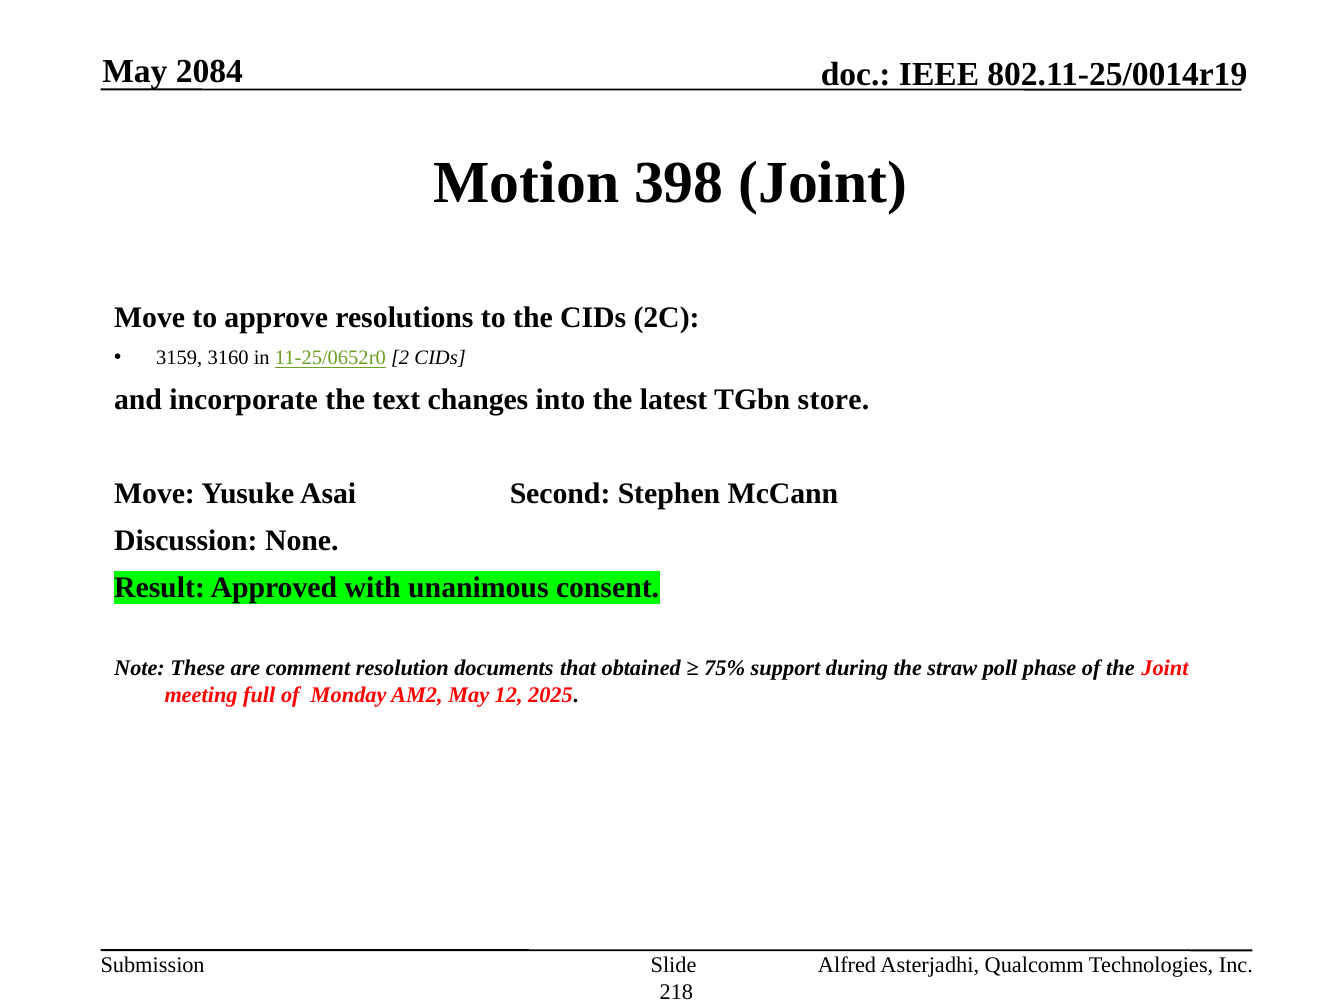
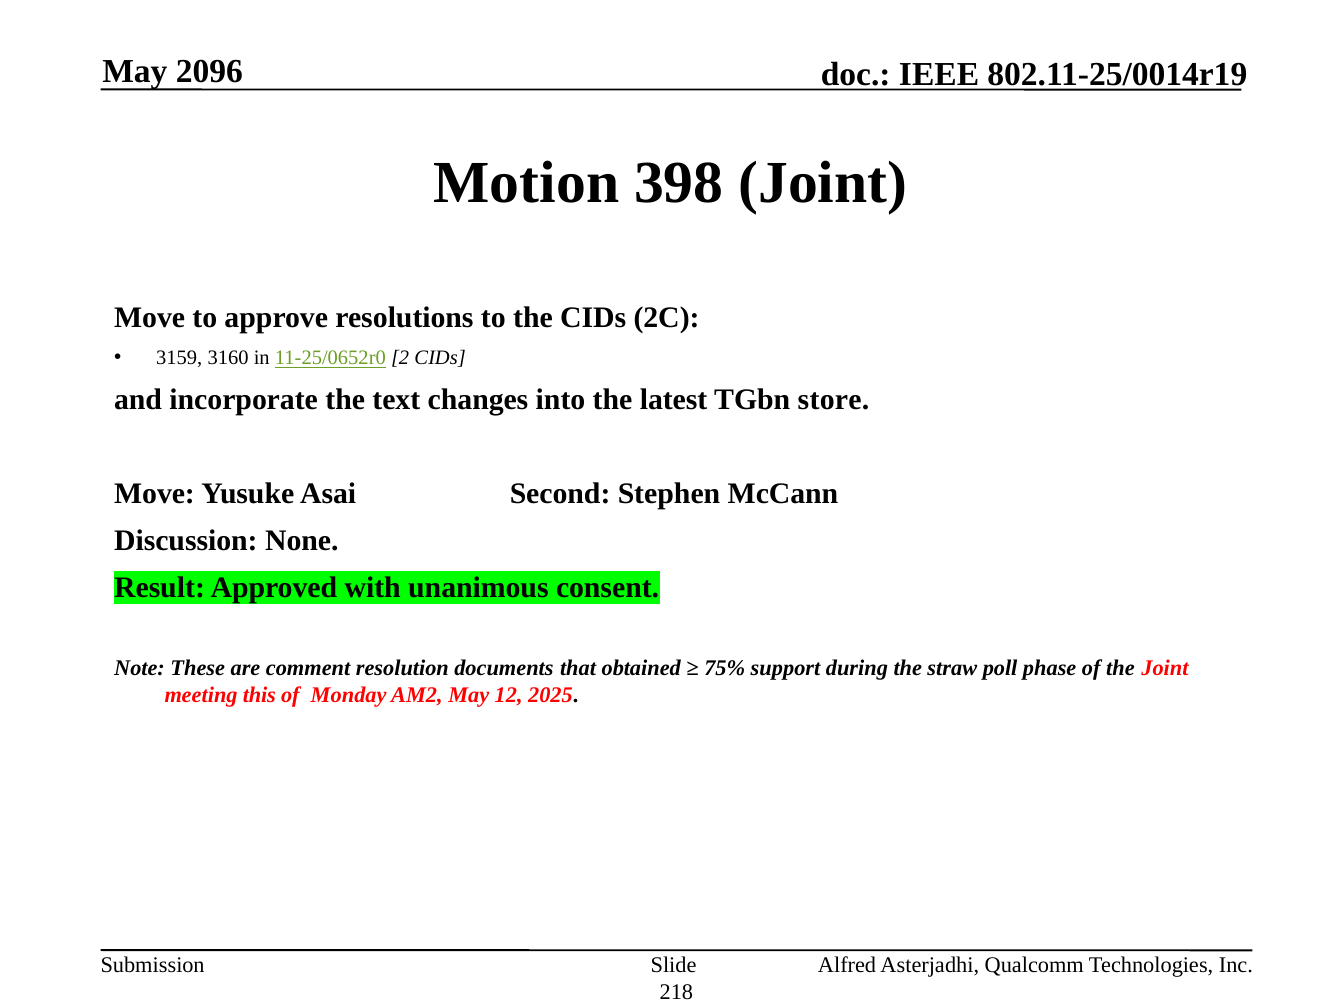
2084: 2084 -> 2096 (209, 71)
full: full -> this (259, 695)
